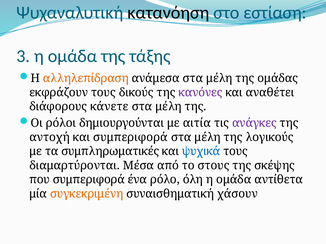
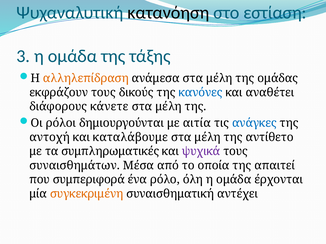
κανόνες colour: purple -> blue (201, 93)
ανάγκες colour: purple -> blue (254, 123)
και συμπεριφορά: συμπεριφορά -> καταλάβουμε (130, 137)
λογικούς: λογικούς -> αντίθετο (270, 137)
ψυχικά colour: blue -> purple (201, 152)
διαμαρτύρονται: διαμαρτύρονται -> συναισθημάτων (75, 166)
στους: στους -> οποία (214, 166)
σκέψης: σκέψης -> απαιτεί (275, 166)
αντίθετα: αντίθετα -> έρχονται (279, 180)
χάσουν: χάσουν -> αντέχει (238, 194)
